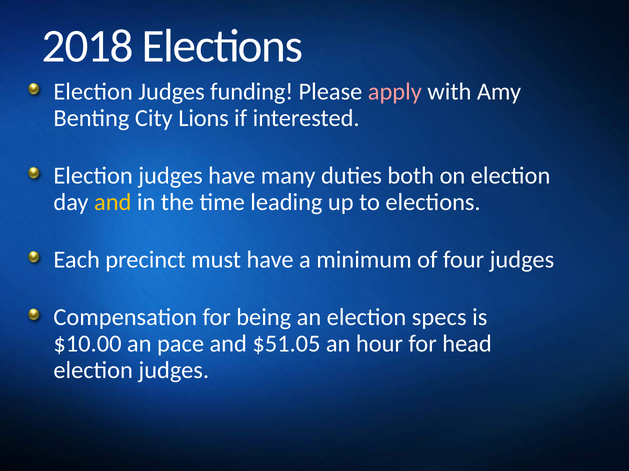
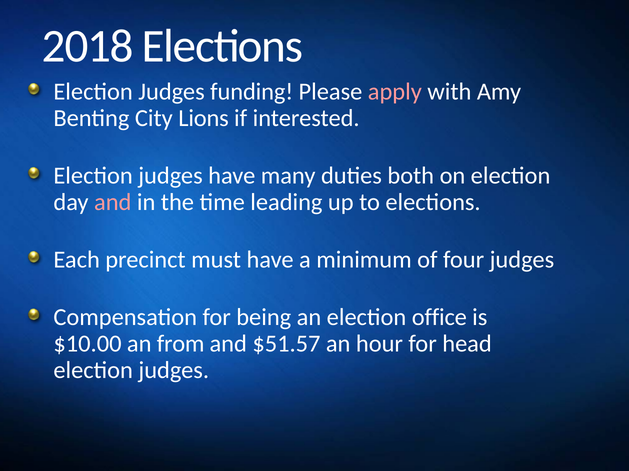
and colour: yellow -> pink (113, 202)
specs: specs -> office (439, 318)
pace: pace -> from (181, 344)
$51.05: $51.05 -> $51.57 (286, 344)
